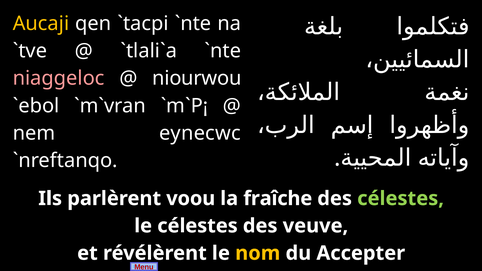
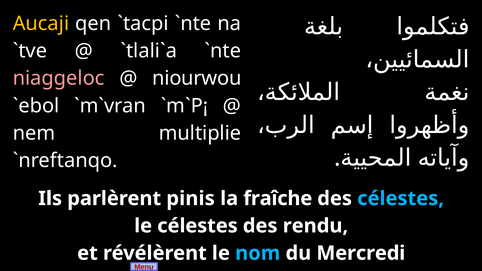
eynecwc: eynecwc -> multiplie (200, 133)
voou: voou -> pinis (191, 199)
célestes colour: light green -> light blue (401, 199)
veuve: veuve -> rendu (315, 226)
nom colour: yellow -> light blue (258, 253)
Accepter: Accepter -> Mercredi (361, 253)
